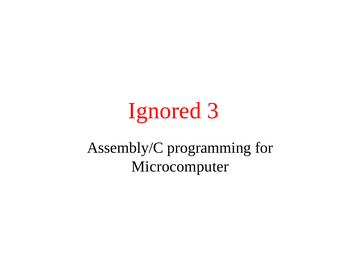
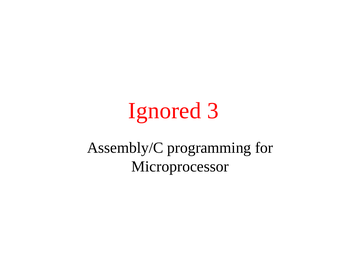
Microcomputer: Microcomputer -> Microprocessor (180, 166)
